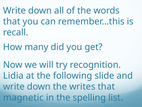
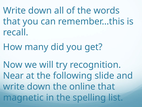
Lidia: Lidia -> Near (13, 75)
writes: writes -> online (82, 86)
